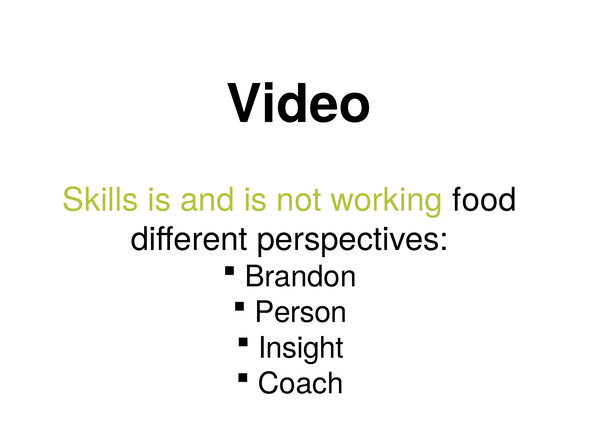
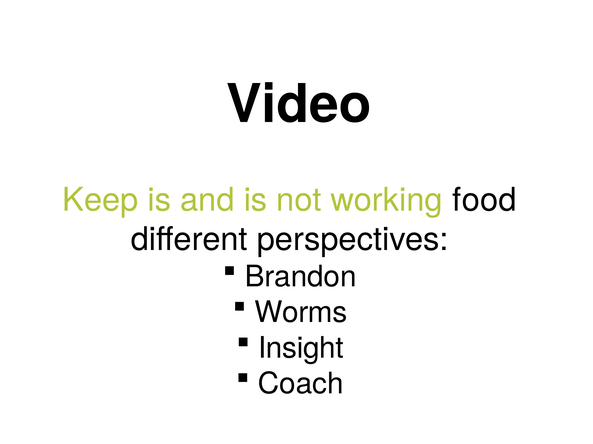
Skills: Skills -> Keep (100, 200)
Person: Person -> Worms (301, 312)
